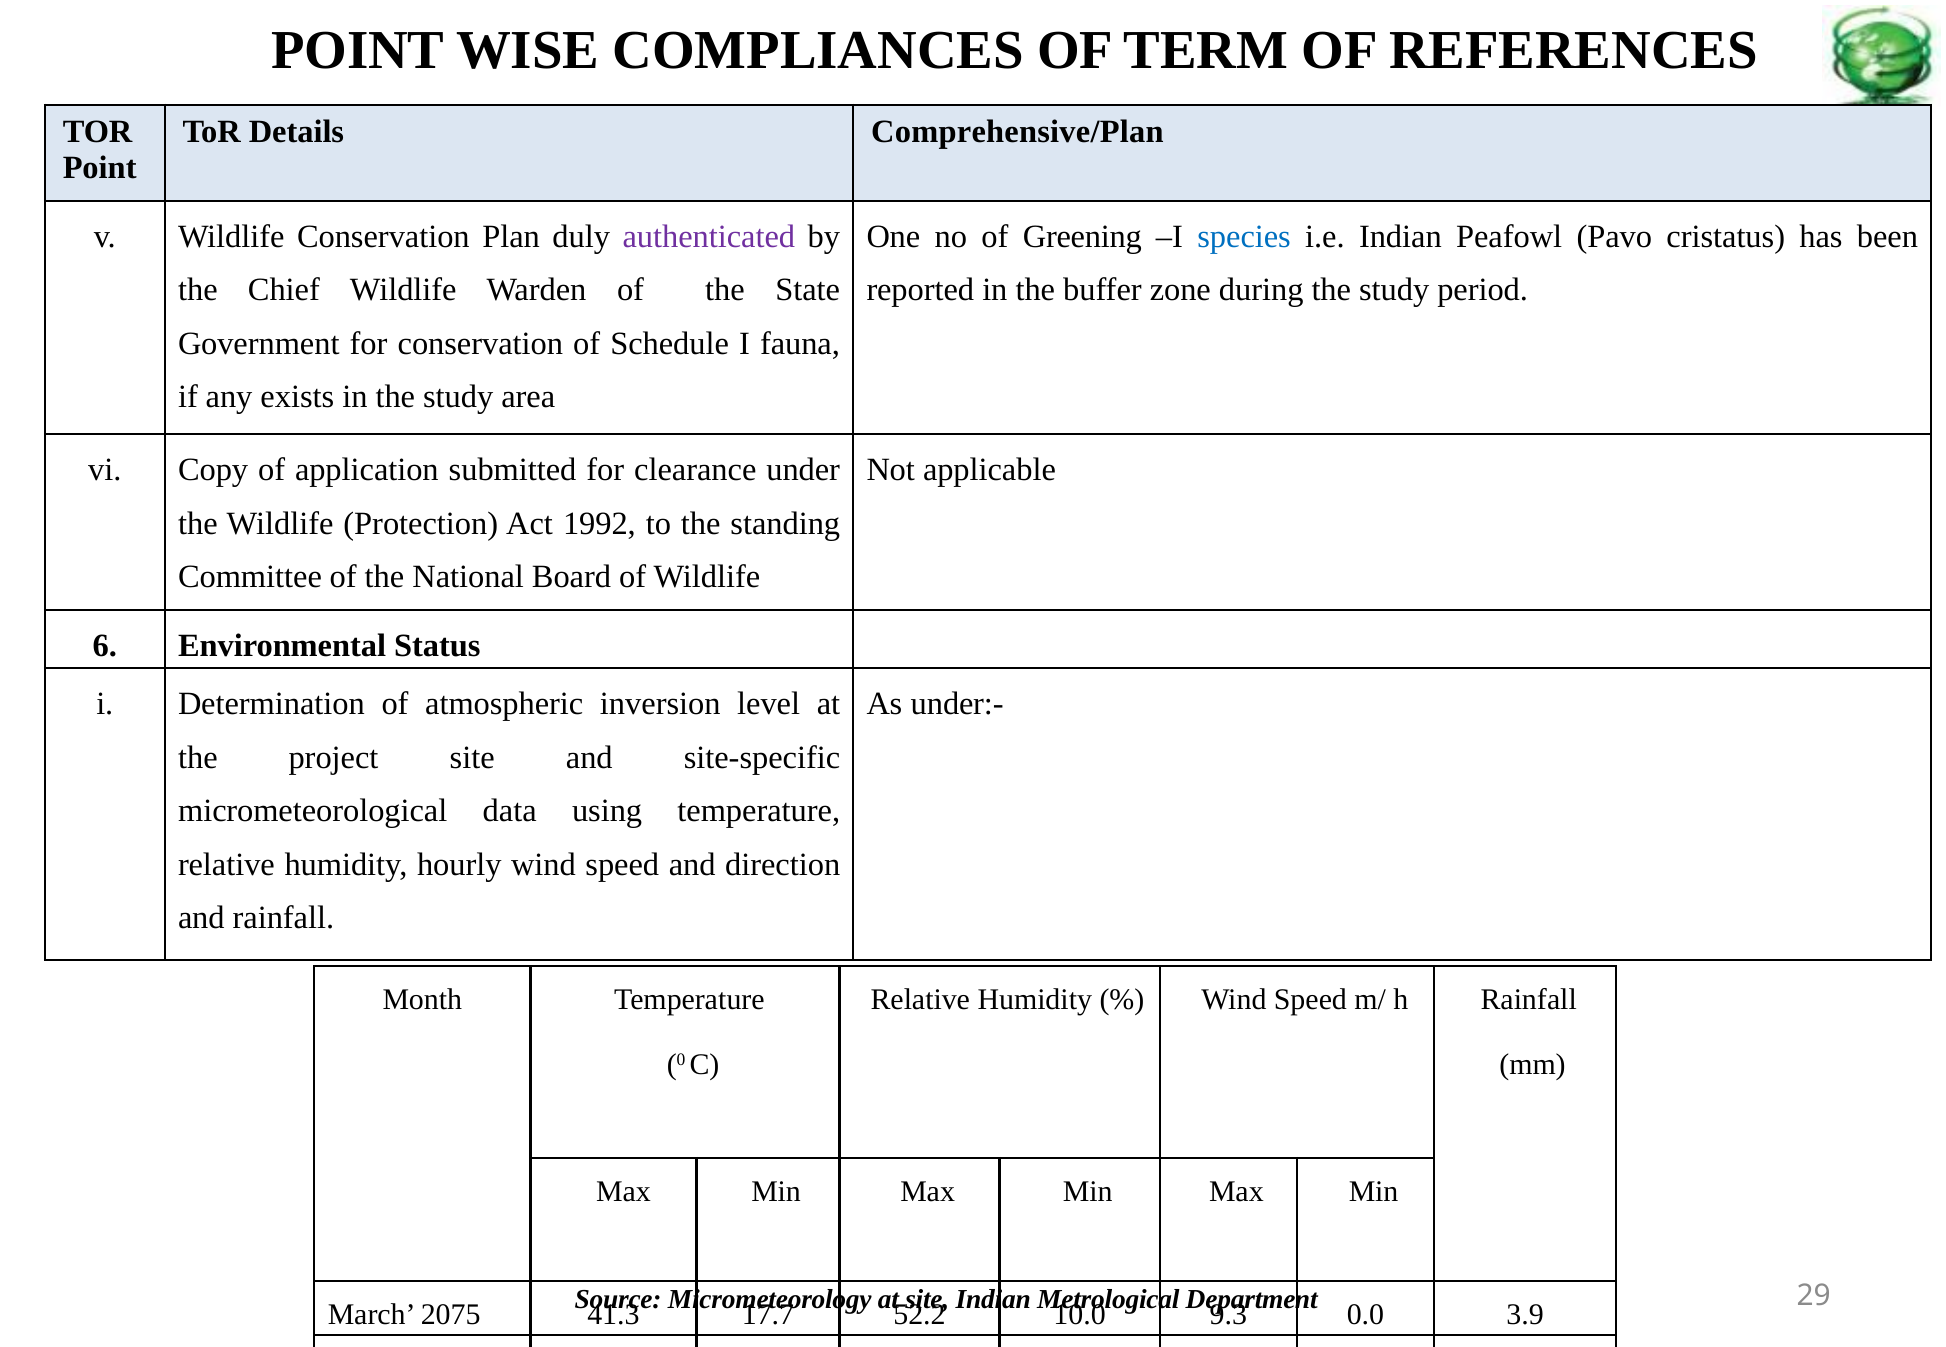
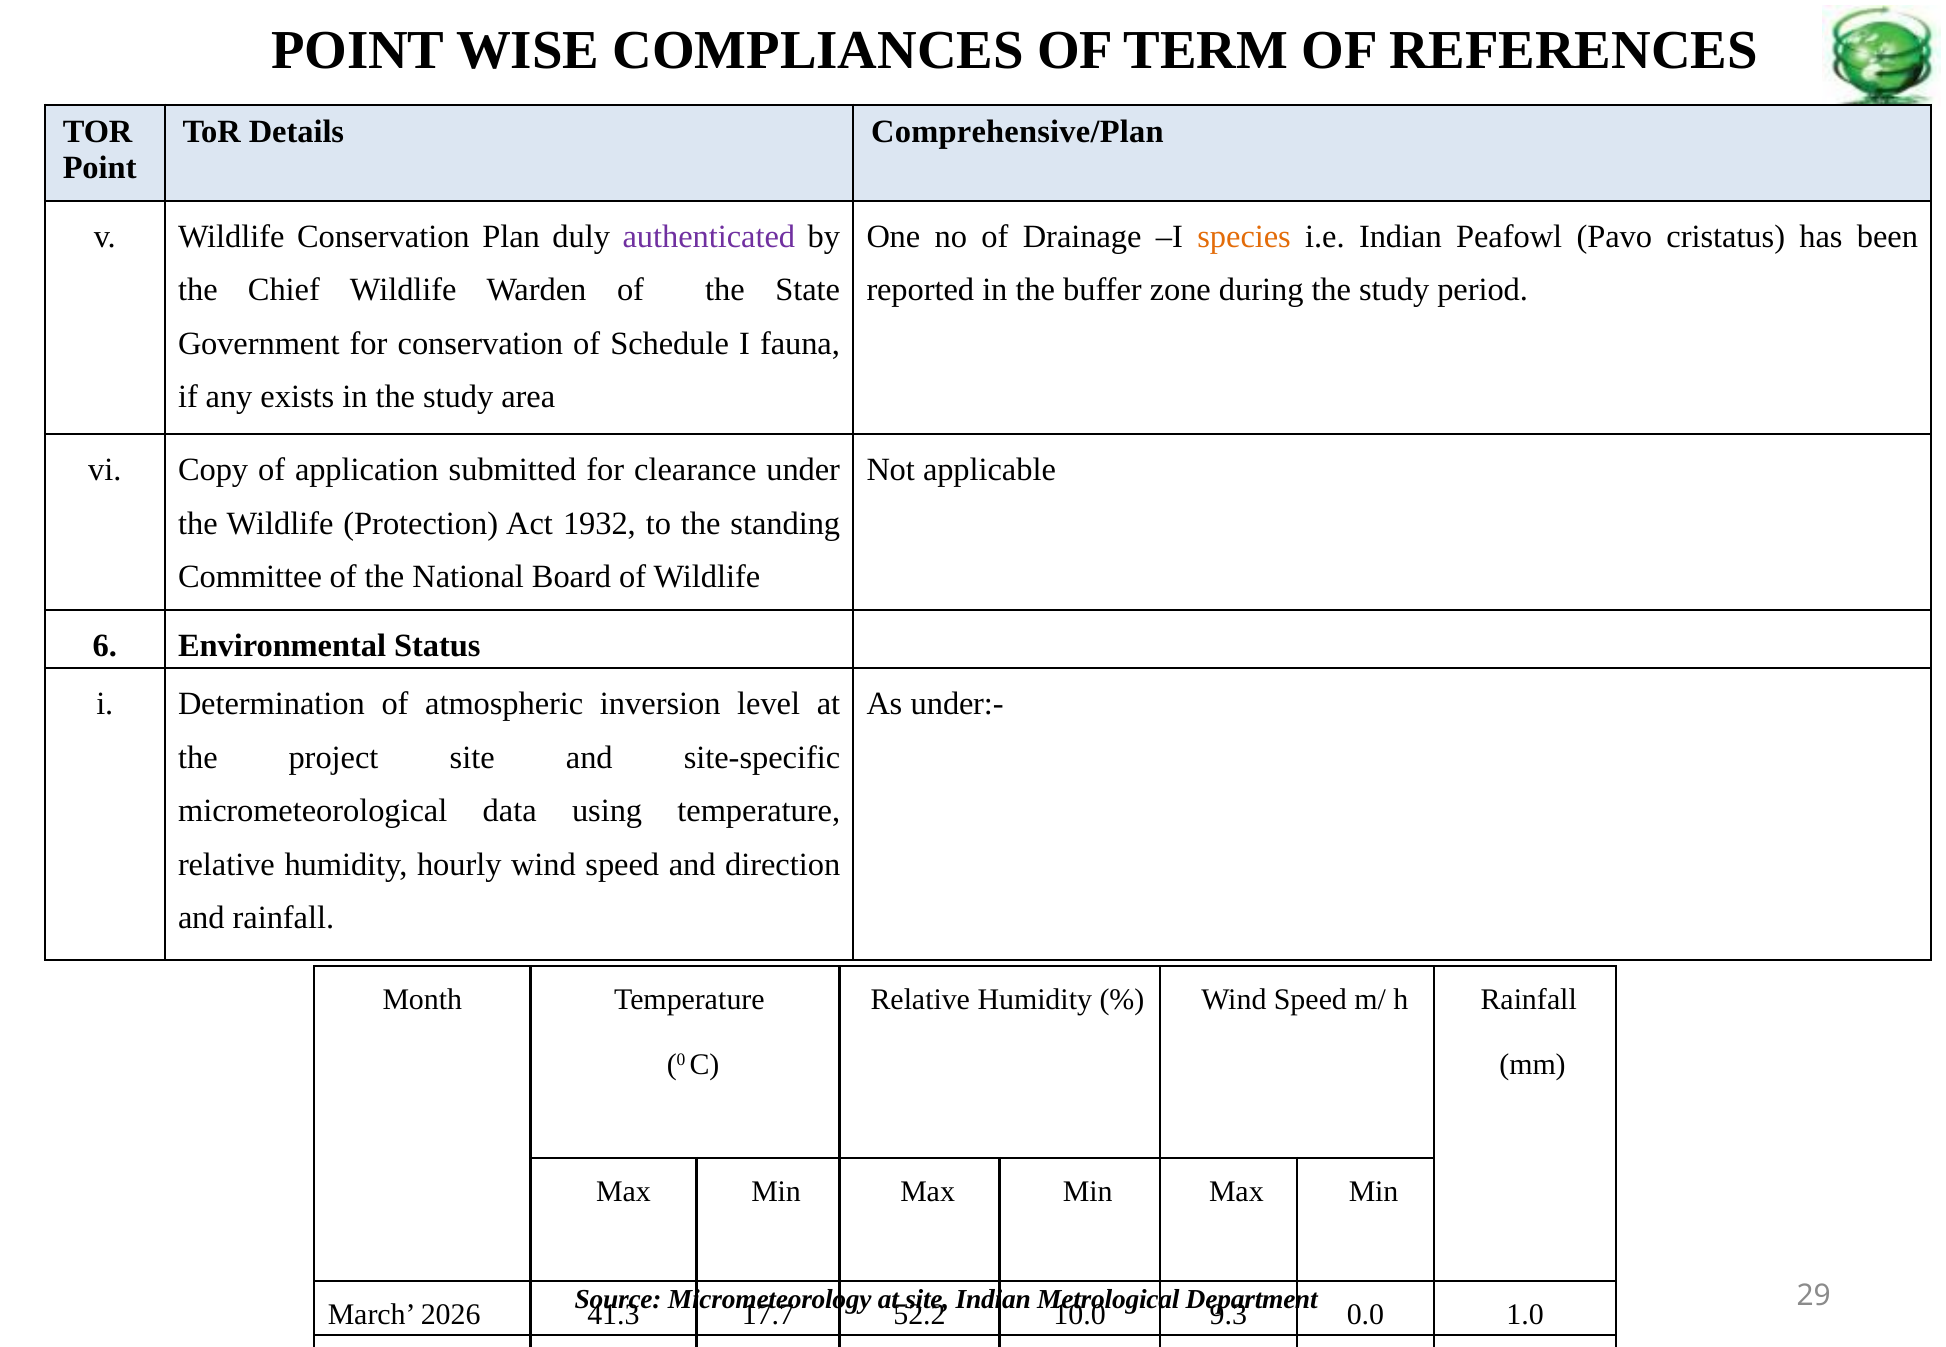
Greening: Greening -> Drainage (1082, 237)
species colour: blue -> orange (1244, 237)
1992: 1992 -> 1932 (599, 524)
2075: 2075 -> 2026 (451, 1314)
3.9: 3.9 -> 1.0 (1525, 1314)
